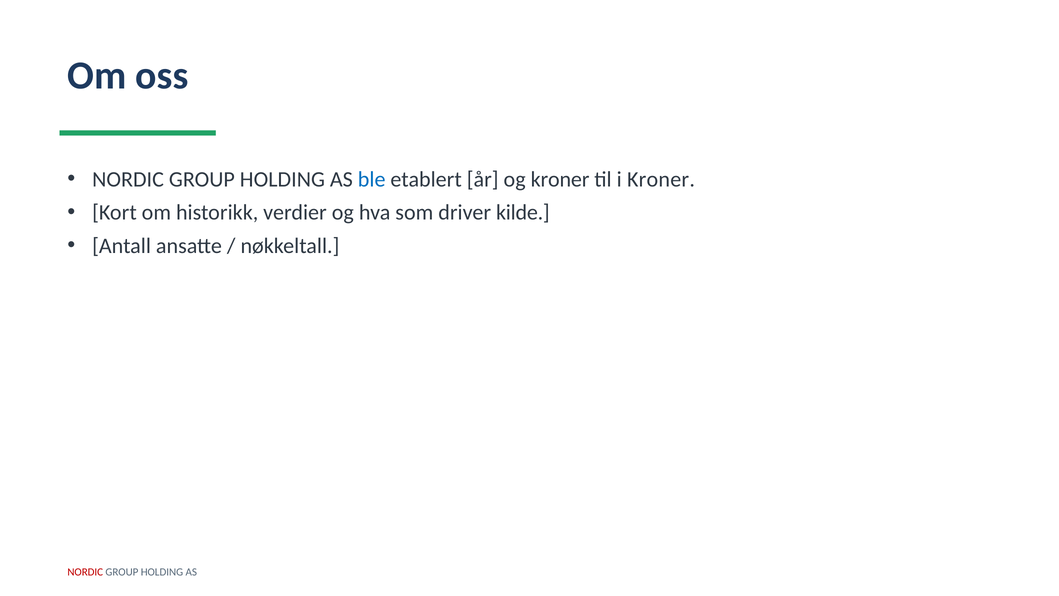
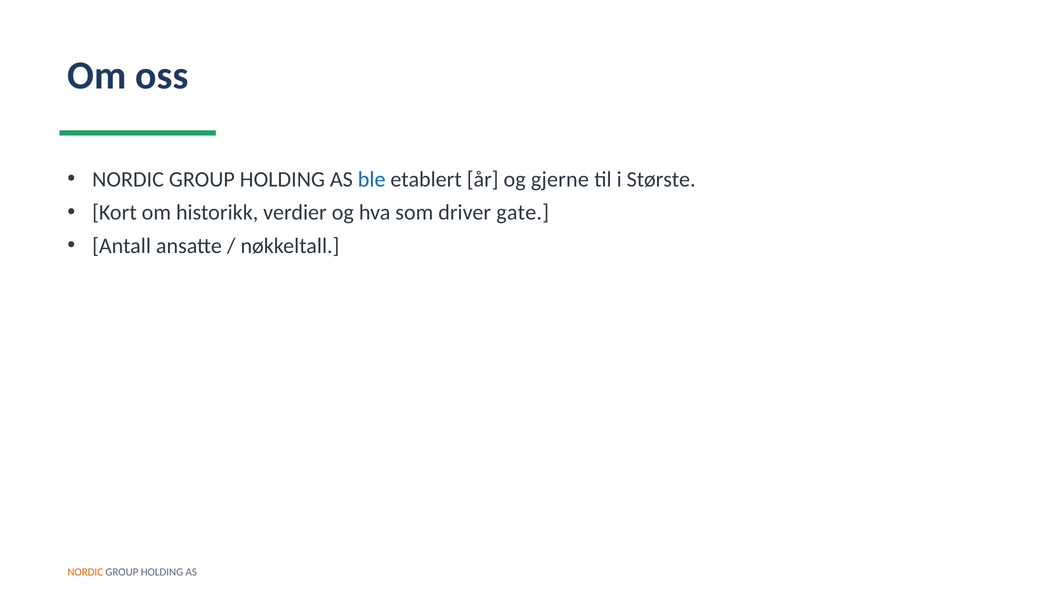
og kroner: kroner -> gjerne (560, 179)
i Kroner: Kroner -> Største (661, 179)
kilde: kilde -> gate (523, 212)
NORDIC colour: red -> orange (85, 572)
